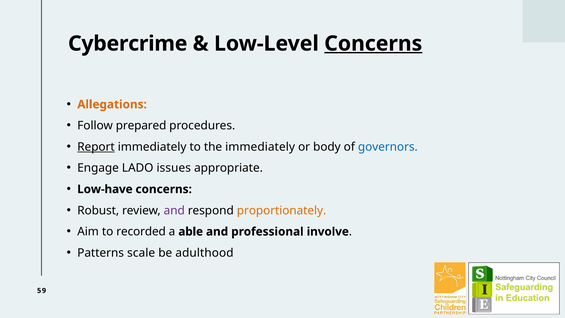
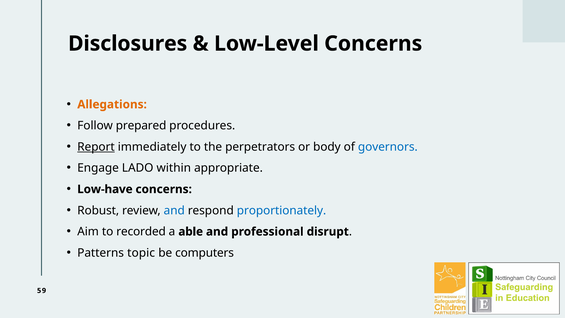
Cybercrime: Cybercrime -> Disclosures (128, 44)
Concerns underline: present -> none (373, 44)
the immediately: immediately -> perpetrators (260, 147)
issues: issues -> within (174, 168)
and colour: purple -> blue (174, 210)
proportionately colour: orange -> blue (281, 210)
involve: involve -> disrupt (328, 232)
scale: scale -> topic (141, 253)
adulthood: adulthood -> computers (205, 253)
